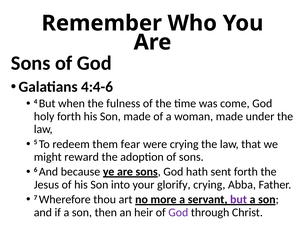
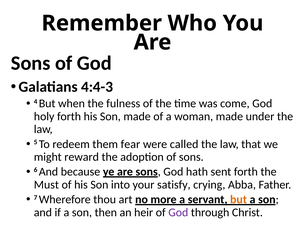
4:4-6: 4:4-6 -> 4:4-3 (97, 87)
were crying: crying -> called (184, 144)
Jesus: Jesus -> Must (46, 184)
glorify: glorify -> satisfy (174, 184)
but colour: purple -> orange (239, 199)
